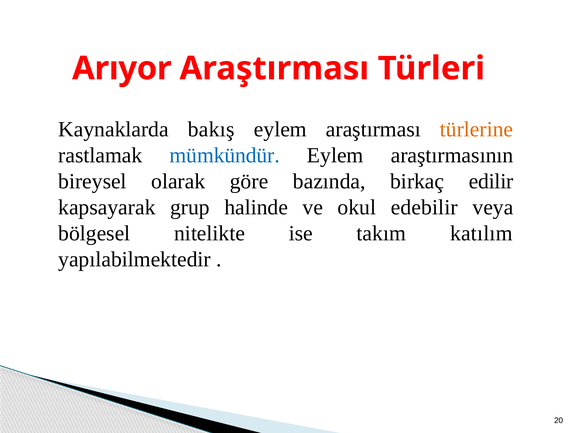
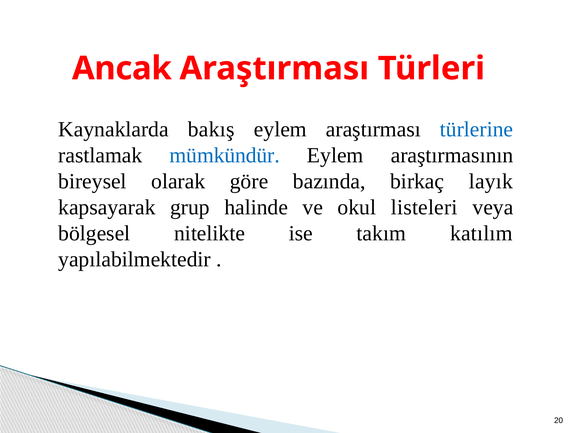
Arıyor: Arıyor -> Ancak (122, 68)
türlerine colour: orange -> blue (477, 129)
edilir: edilir -> layık (491, 181)
edebilir: edebilir -> listeleri (424, 207)
